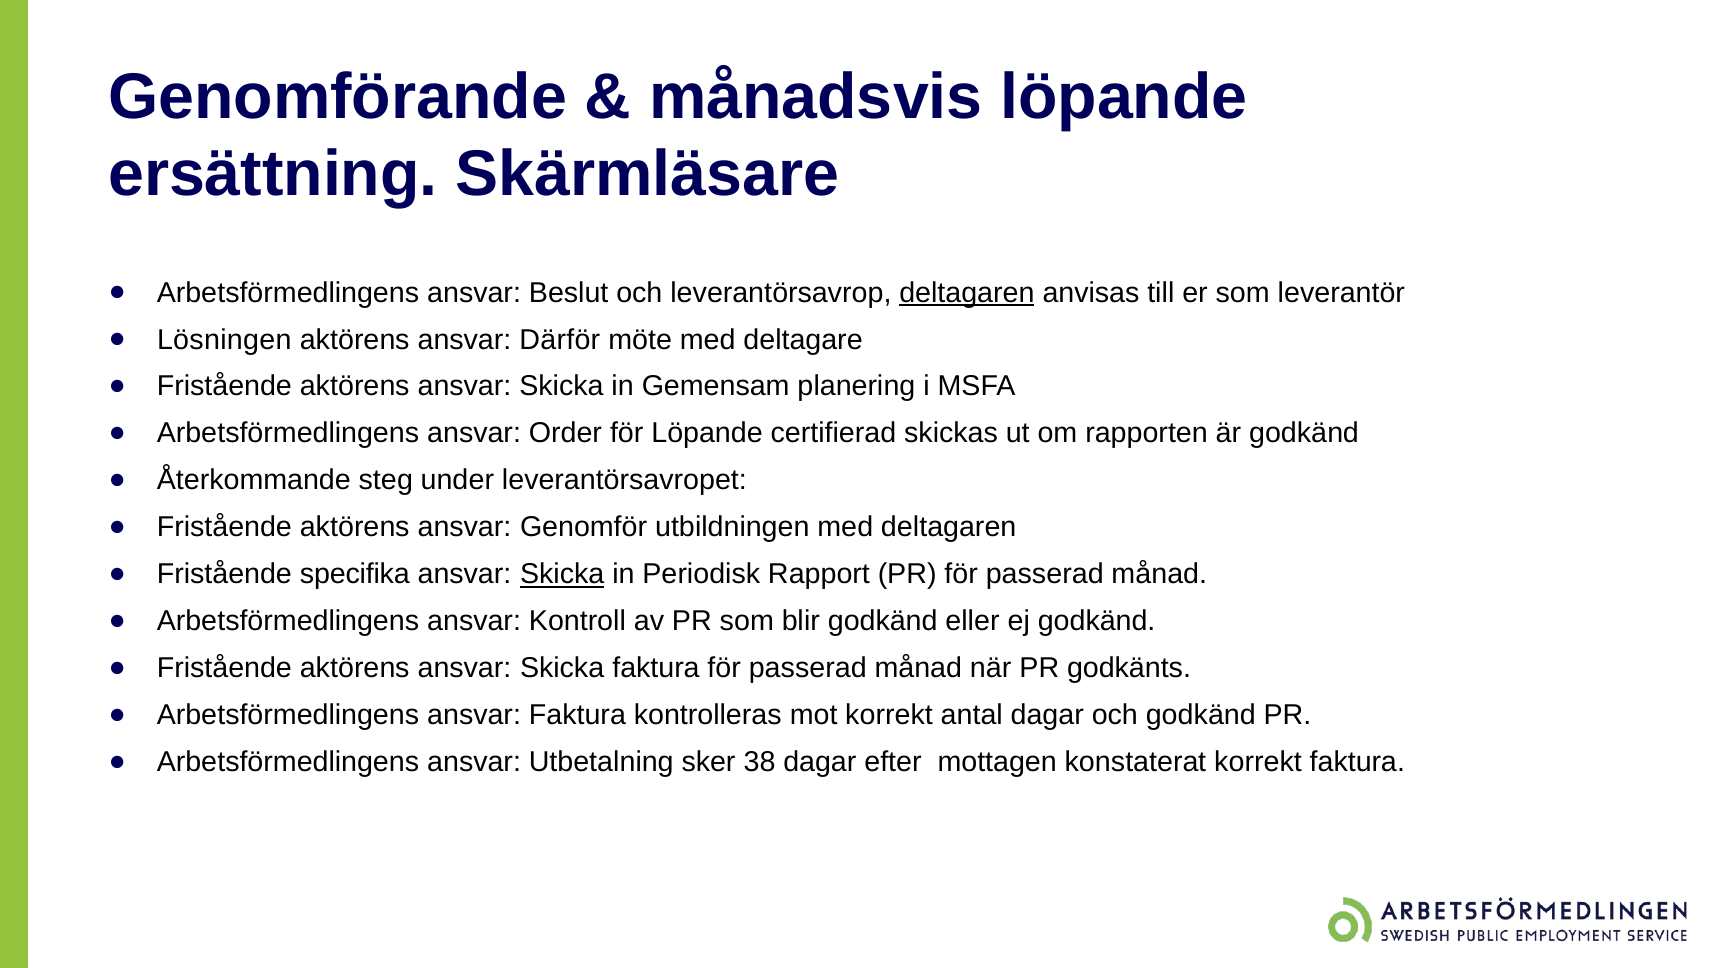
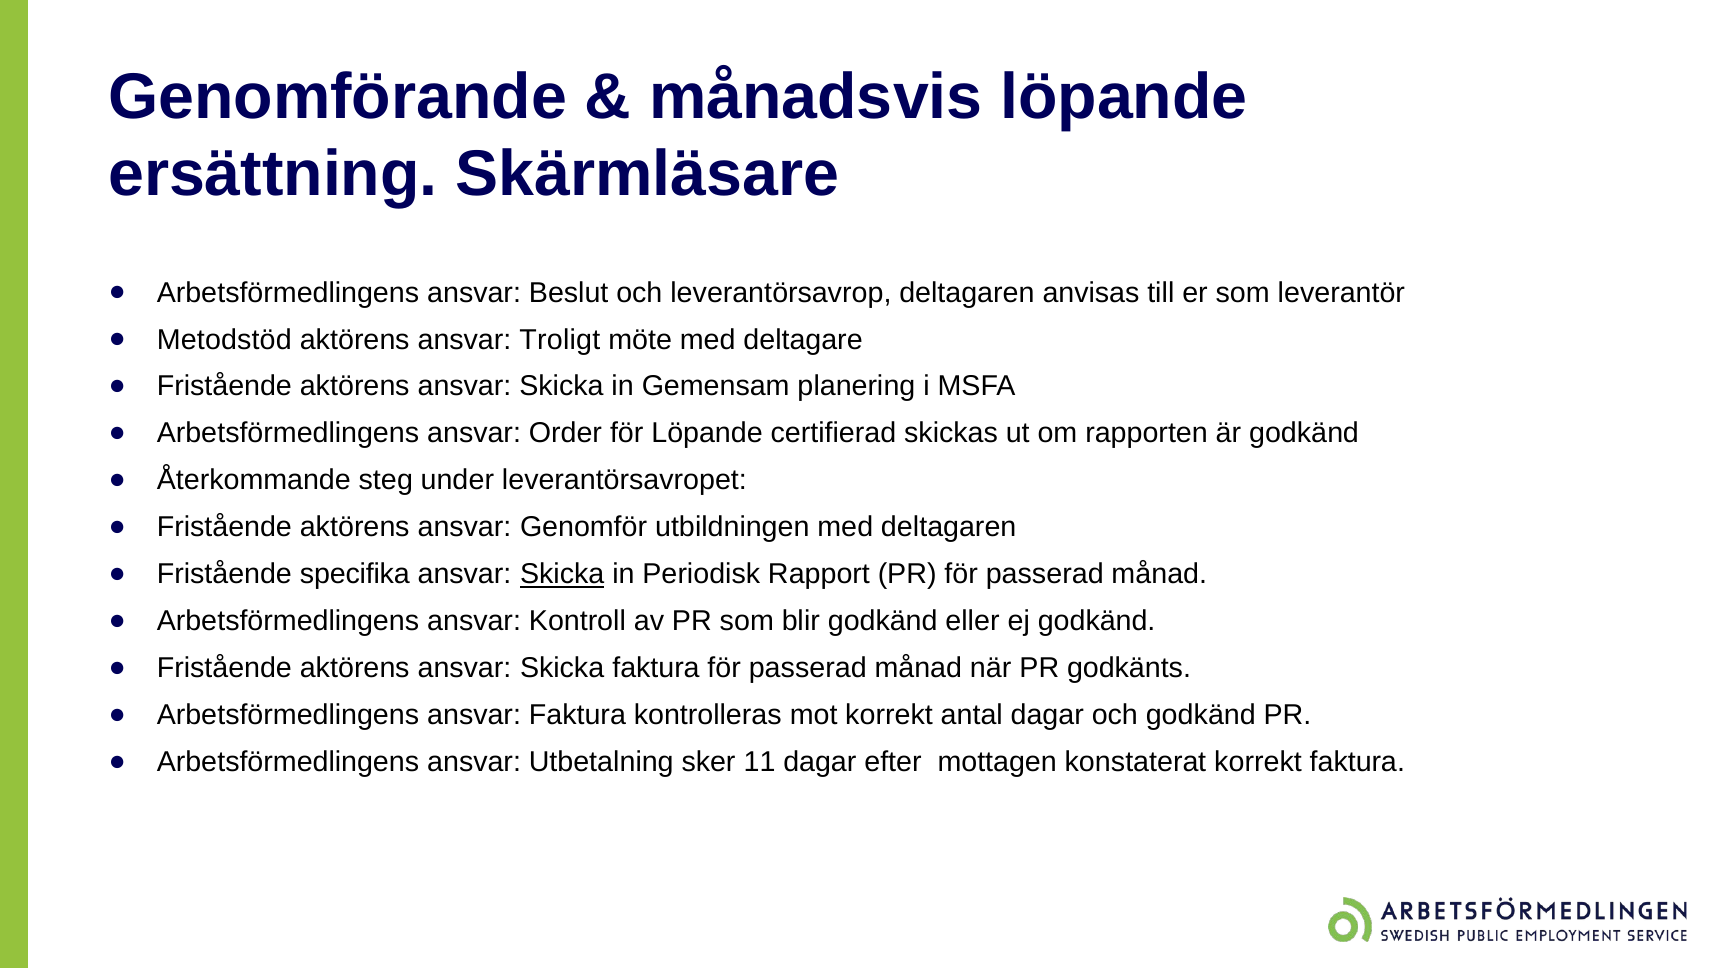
deltagaren underline: present -> none (967, 292)
Lösningen: Lösningen -> Metodstöd (224, 339)
Därför: Därför -> Troligt (560, 339)
38: 38 -> 11 (760, 762)
